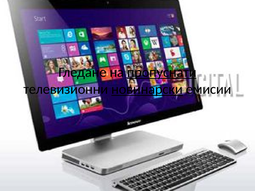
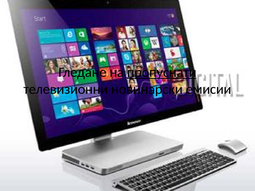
новинарски underline: present -> none (147, 89)
